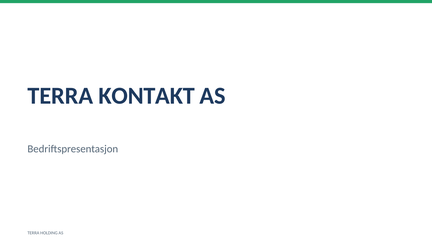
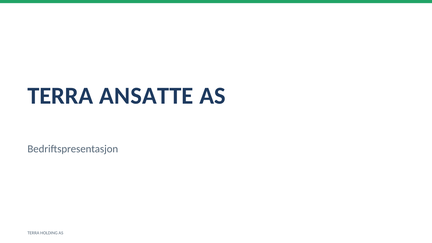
KONTAKT: KONTAKT -> ANSATTE (146, 96)
